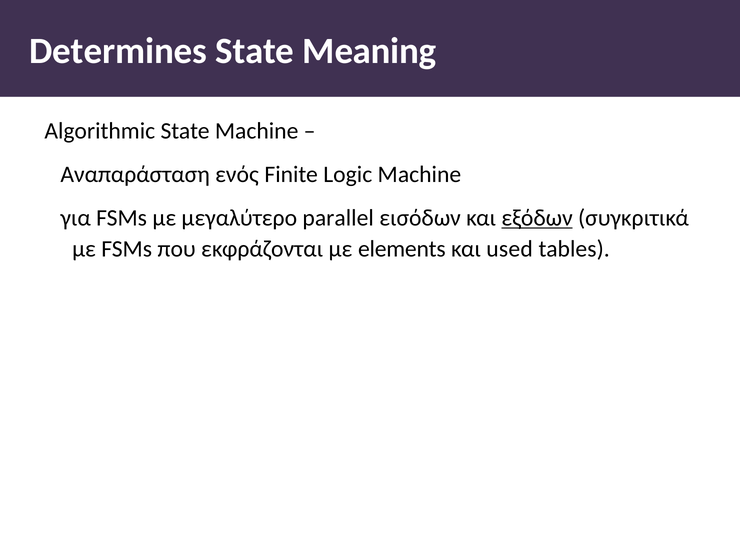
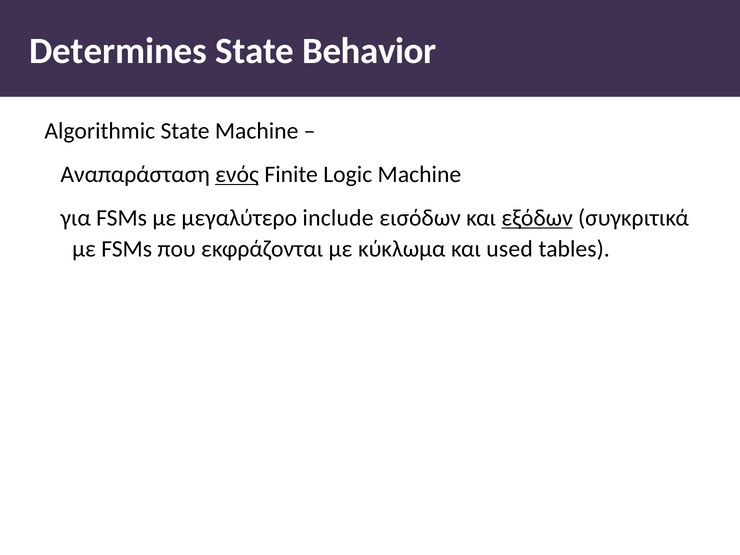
Meaning: Meaning -> Behavior (369, 51)
ενός underline: none -> present (237, 174)
parallel: parallel -> include (338, 218)
elements: elements -> κύκλωμα (402, 249)
